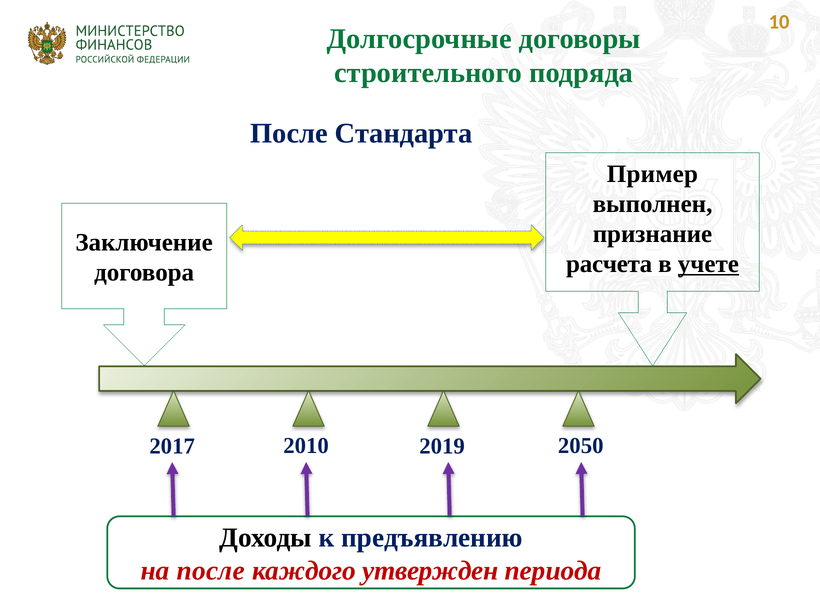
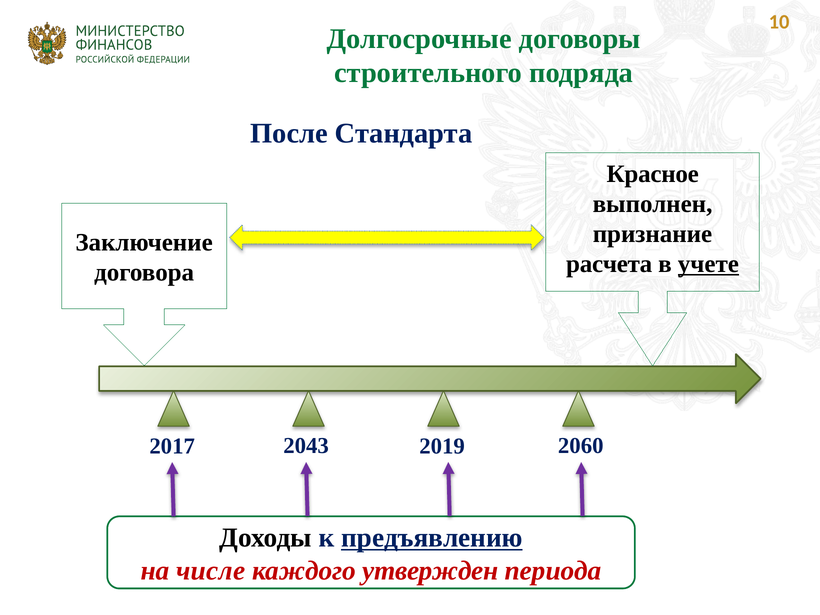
Пример: Пример -> Красное (653, 174)
2010: 2010 -> 2043 (306, 446)
2050: 2050 -> 2060 (581, 446)
предъявлению underline: none -> present (432, 538)
на после: после -> числе (211, 571)
